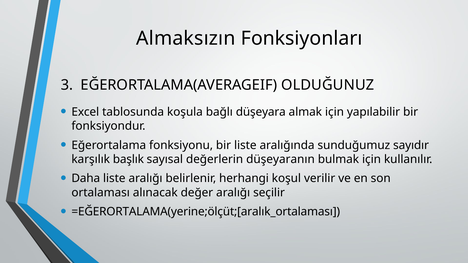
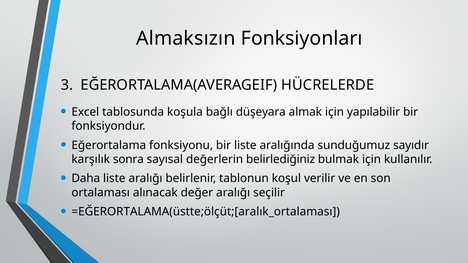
OLDUĞUNUZ: OLDUĞUNUZ -> HÜCRELERDE (328, 85)
başlık: başlık -> sonra (128, 159)
düşeyaranın: düşeyaranın -> belirlediğiniz (281, 159)
herhangi: herhangi -> tablonun (244, 179)
=EĞERORTALAMA(yerine;ölçüt;[aralık_ortalaması: =EĞERORTALAMA(yerine;ölçüt;[aralık_ortalaması -> =EĞERORTALAMA(üstte;ölçüt;[aralık_ortalaması (206, 212)
